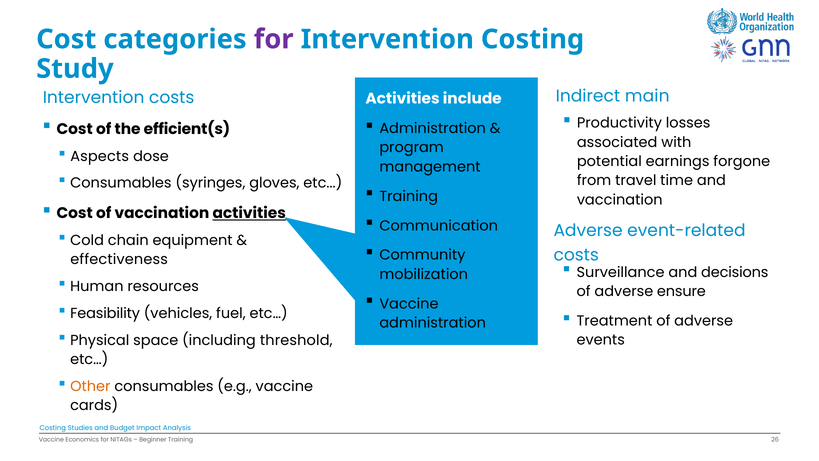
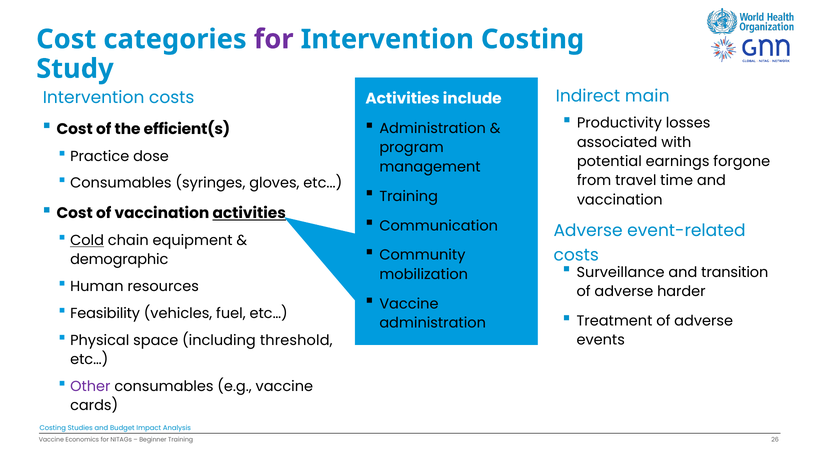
Aspects: Aspects -> Practice (100, 156)
Cold underline: none -> present (87, 240)
effectiveness: effectiveness -> demographic (119, 260)
decisions: decisions -> transition (735, 272)
ensure: ensure -> harder (681, 291)
Other colour: orange -> purple (90, 386)
